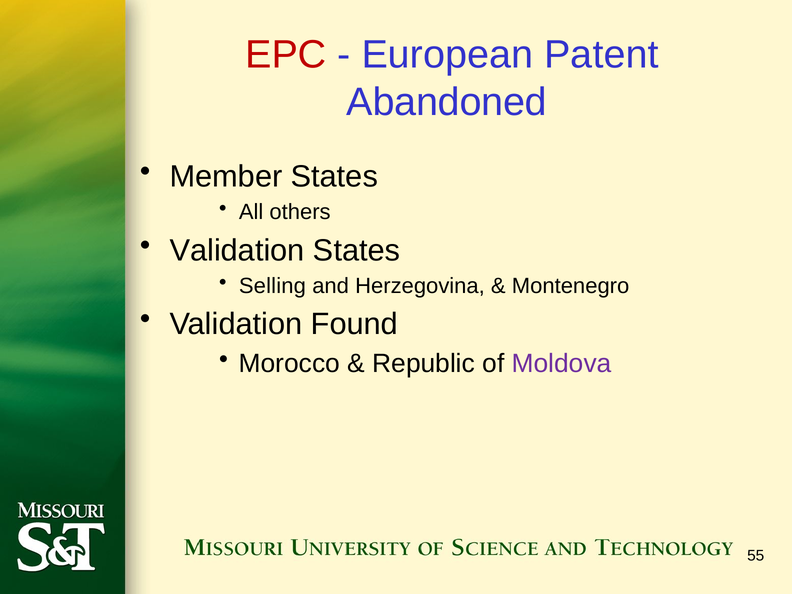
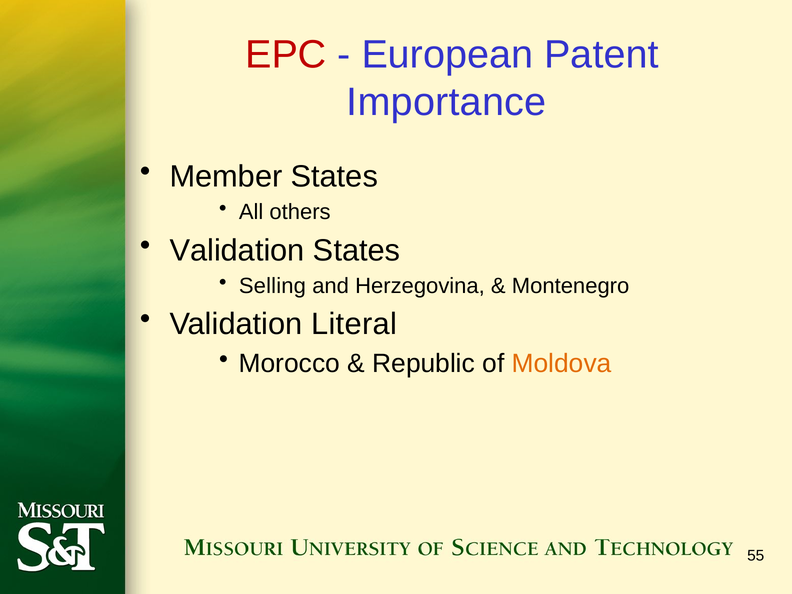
Abandoned: Abandoned -> Importance (446, 102)
Found: Found -> Literal (354, 324)
Moldova colour: purple -> orange (562, 364)
